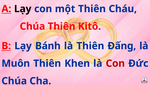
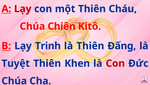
Lạy colour: black -> red (23, 9)
Chúa Thiên: Thiên -> Chiên (62, 26)
Bánh: Bánh -> Trinh (48, 46)
Muôn: Muôn -> Tuyệt (16, 63)
